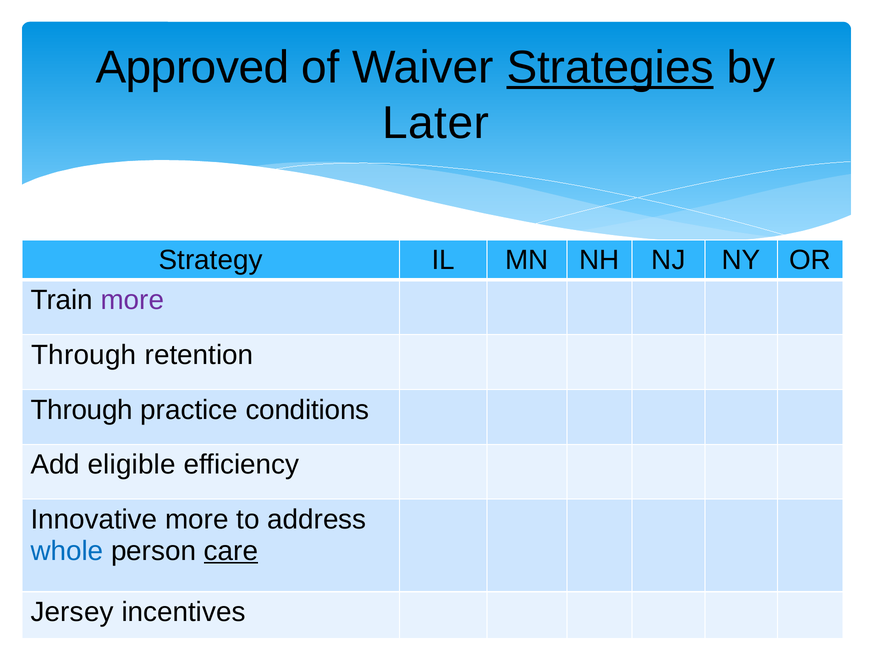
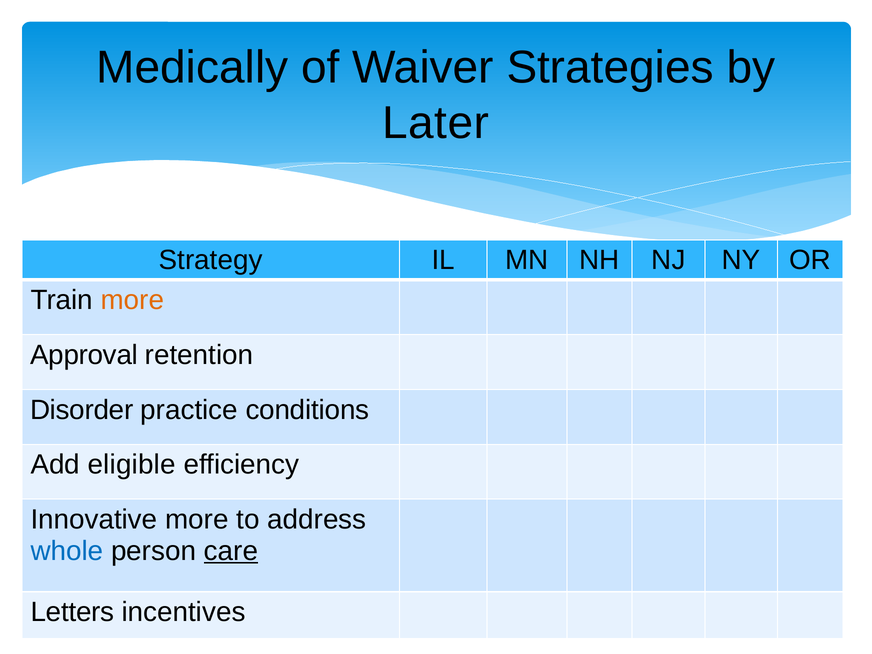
Approved: Approved -> Medically (192, 68)
Strategies underline: present -> none (610, 68)
more colour: purple -> orange (132, 300)
Through: Through -> Approval (84, 355)
Through: Through -> Disorder (82, 410)
Jersey: Jersey -> Letters (72, 612)
